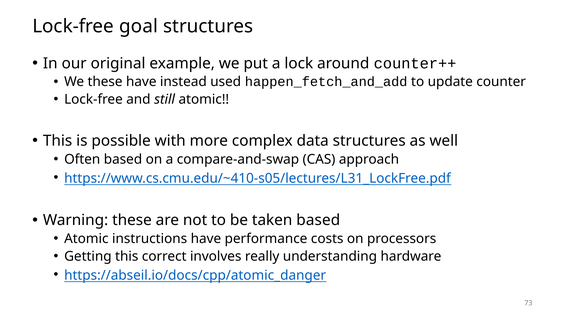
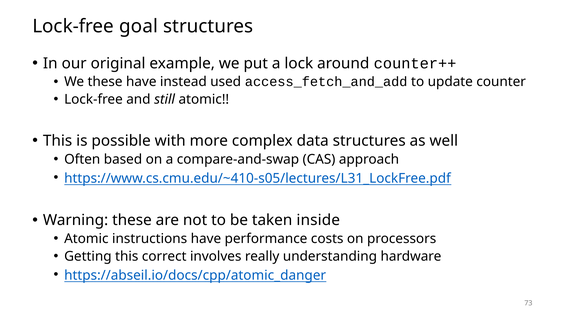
happen_fetch_and_add: happen_fetch_and_add -> access_fetch_and_add (326, 82)
taken based: based -> inside (318, 220)
